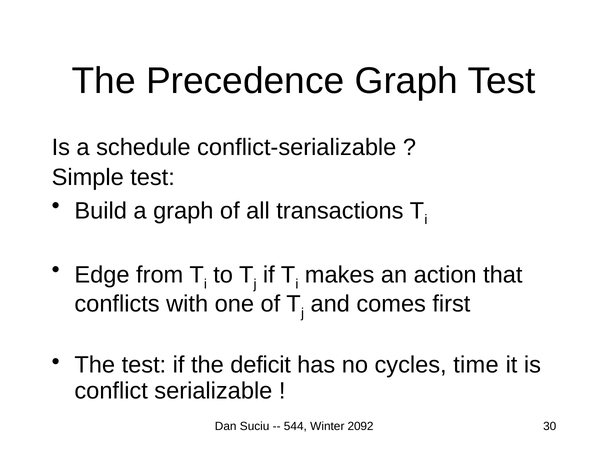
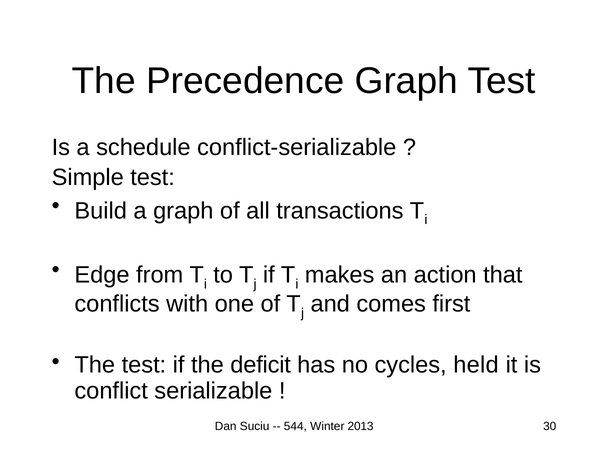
time: time -> held (476, 365)
2092: 2092 -> 2013 (361, 426)
